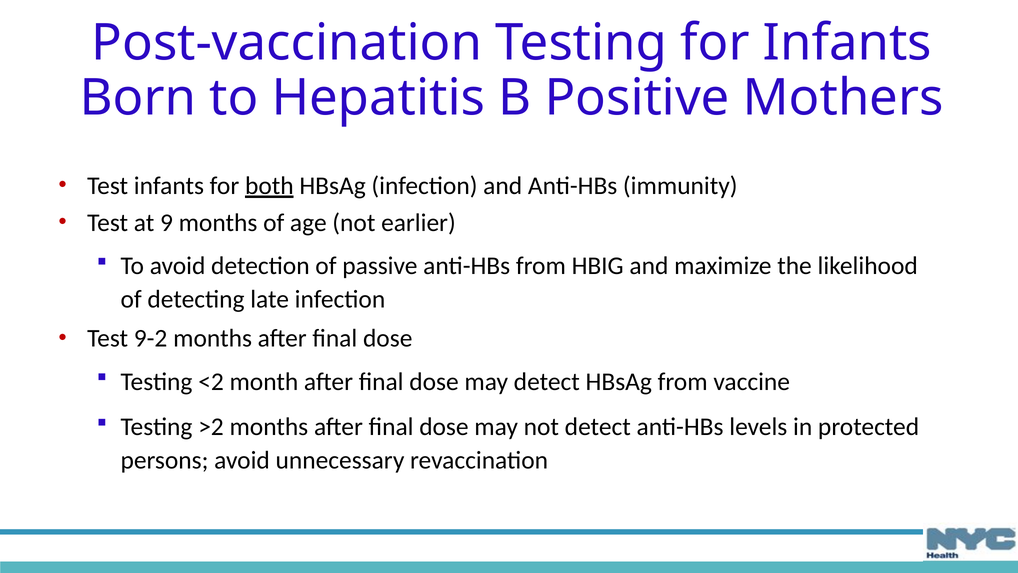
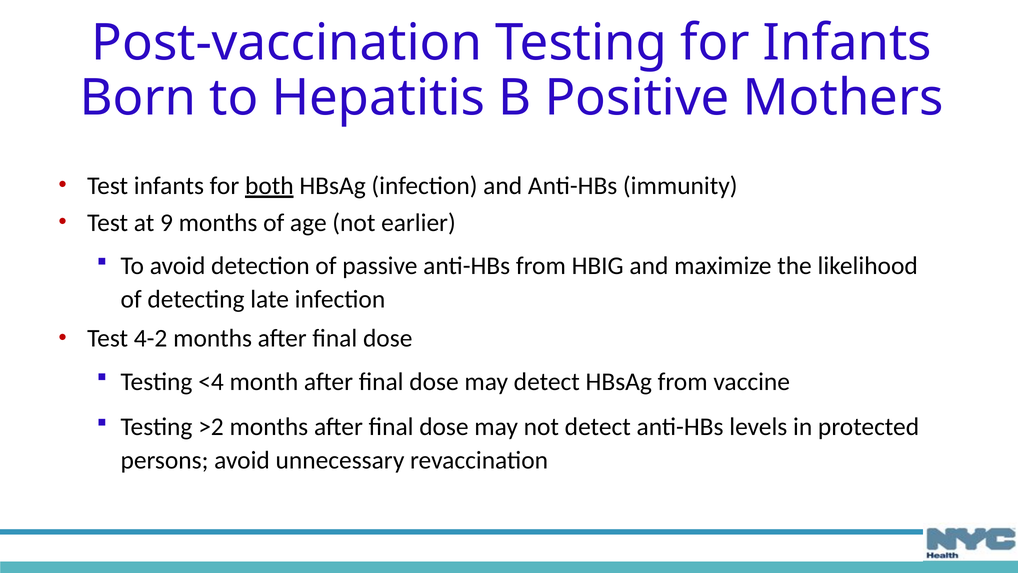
9-2: 9-2 -> 4-2 (151, 338)
<2: <2 -> <4 (211, 381)
